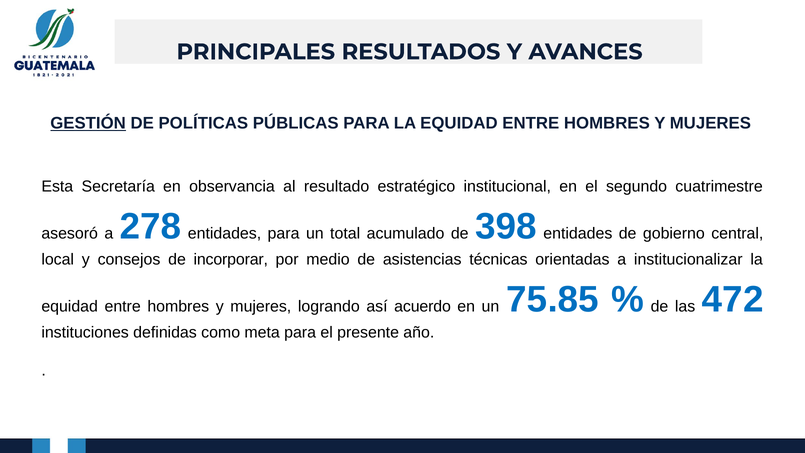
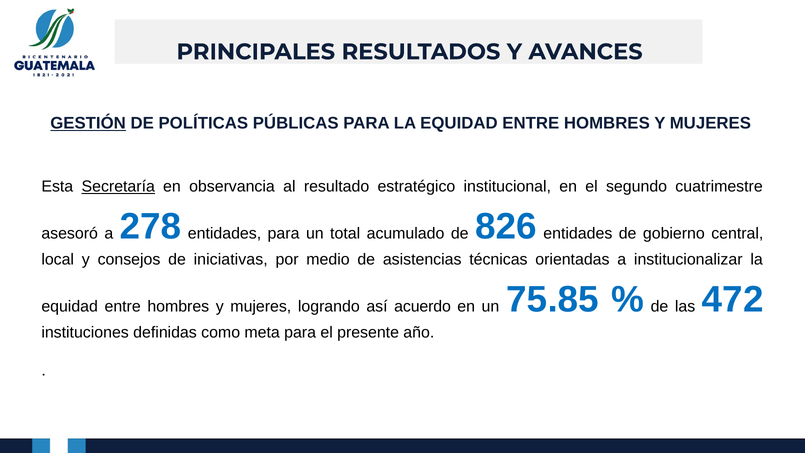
Secretaría underline: none -> present (118, 187)
398: 398 -> 826 (506, 226)
incorporar: incorporar -> iniciativas (231, 259)
